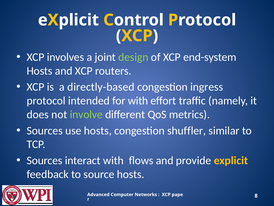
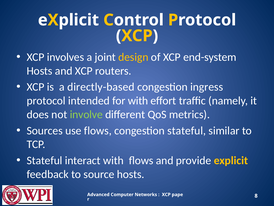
design colour: light green -> yellow (133, 57)
use hosts: hosts -> flows (98, 130)
congestion shuffler: shuffler -> stateful (187, 130)
Sources: Sources -> Stateful (45, 160)
